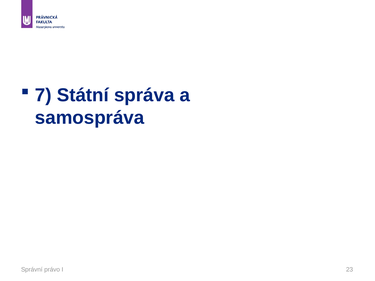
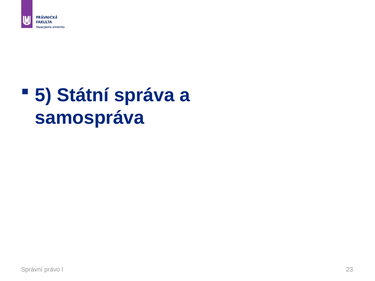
7: 7 -> 5 (43, 95)
